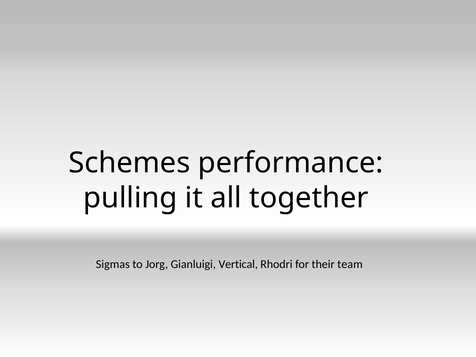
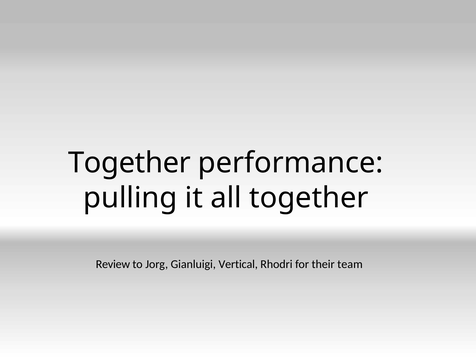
Schemes: Schemes -> Together (130, 163)
Sigmas: Sigmas -> Review (113, 264)
